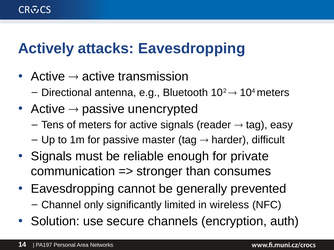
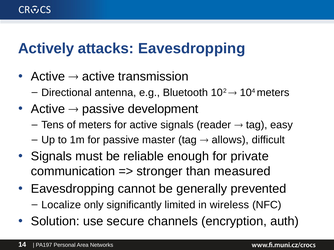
unencrypted: unencrypted -> development (163, 109)
harder: harder -> allows (230, 140)
consumes: consumes -> measured (242, 172)
Channel: Channel -> Localize (61, 205)
